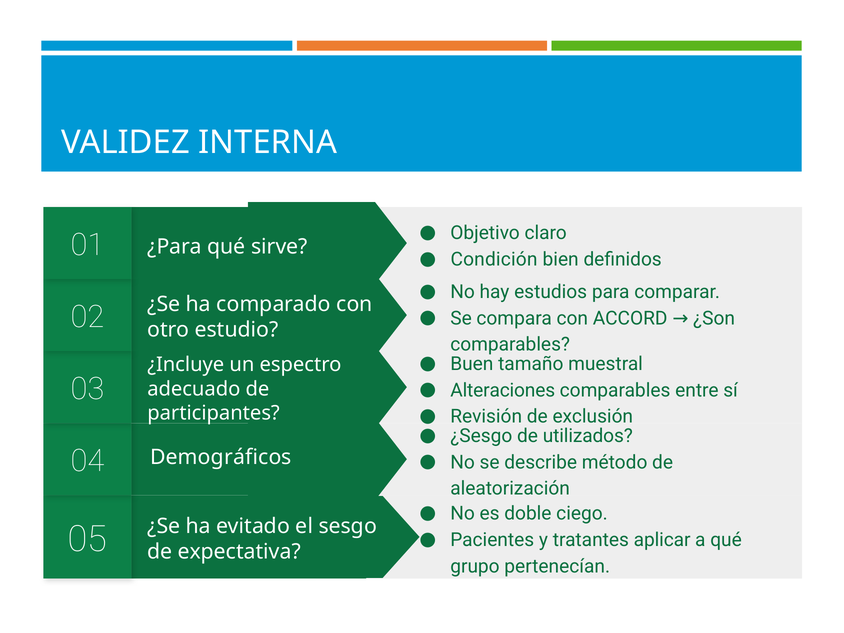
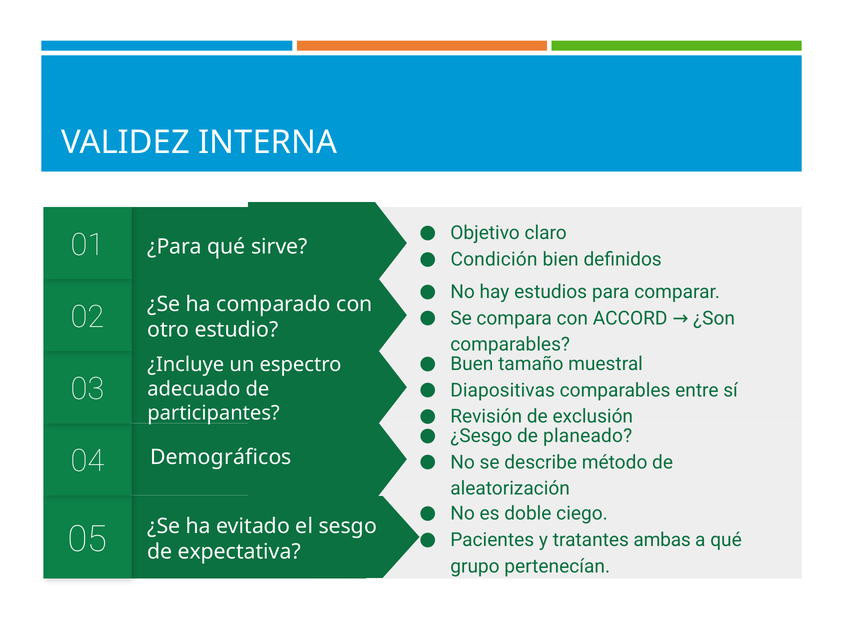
Alteraciones: Alteraciones -> Diapositivas (503, 390)
utilizados: utilizados -> planeado (588, 436)
aplicar: aplicar -> ambas (662, 540)
